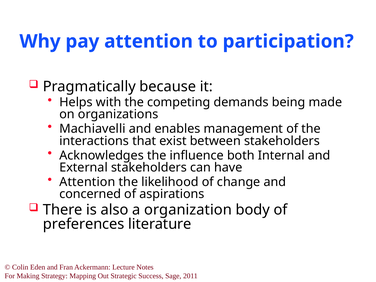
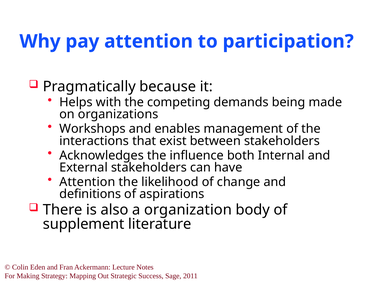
Machiavelli: Machiavelli -> Workshops (93, 129)
concerned: concerned -> definitions (90, 194)
preferences: preferences -> supplement (84, 224)
